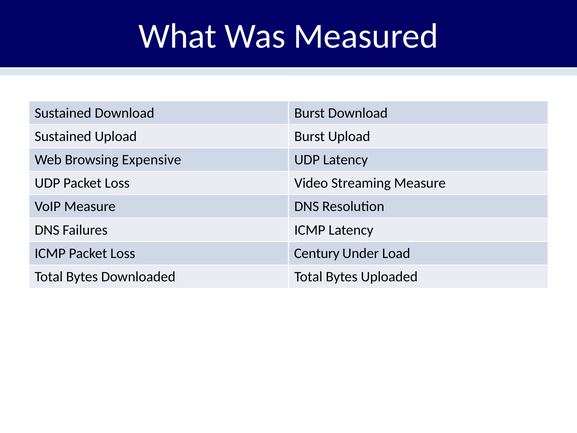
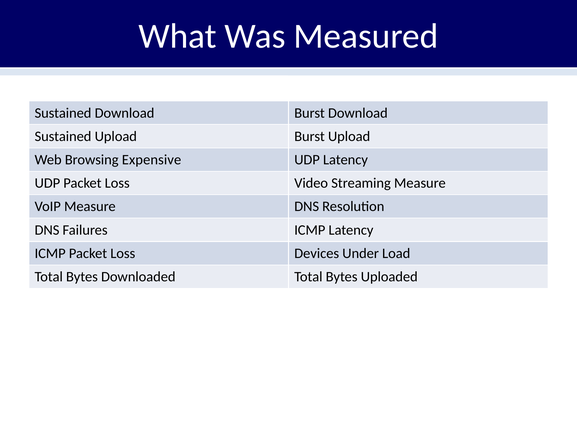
Century: Century -> Devices (317, 253)
